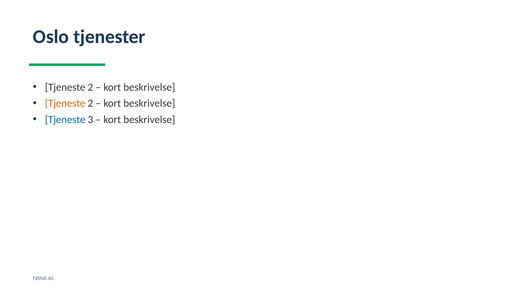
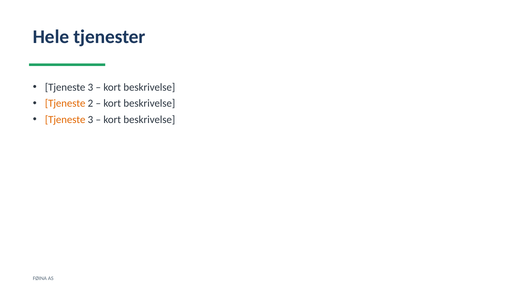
Oslo: Oslo -> Hele (51, 37)
2: 2 -> 3 (90, 87)
Tjeneste colour: blue -> orange (65, 120)
